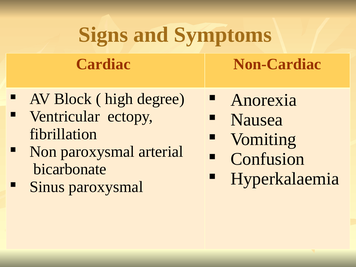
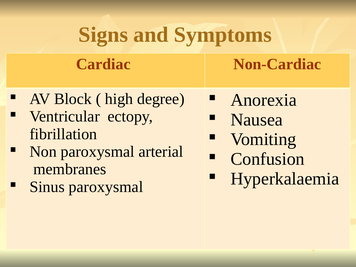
bicarbonate: bicarbonate -> membranes (70, 169)
